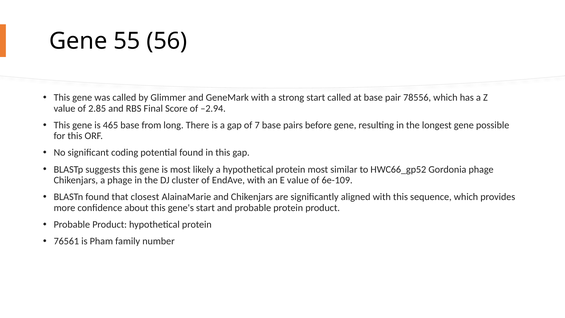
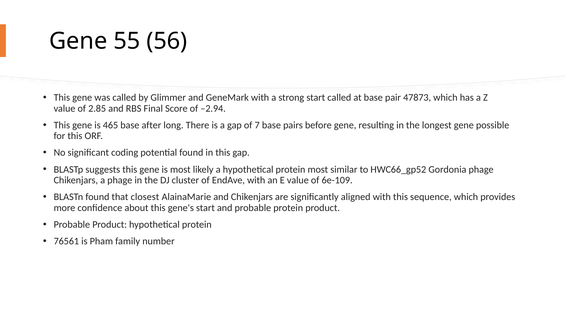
78556: 78556 -> 47873 (417, 97)
from: from -> after (151, 125)
